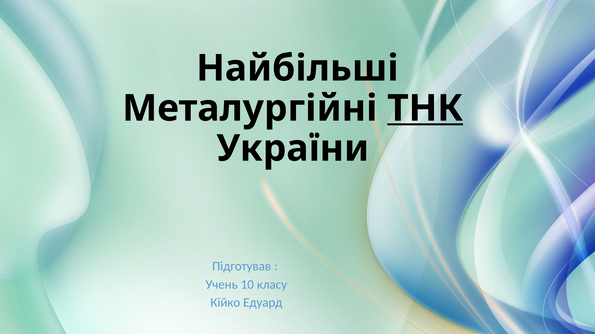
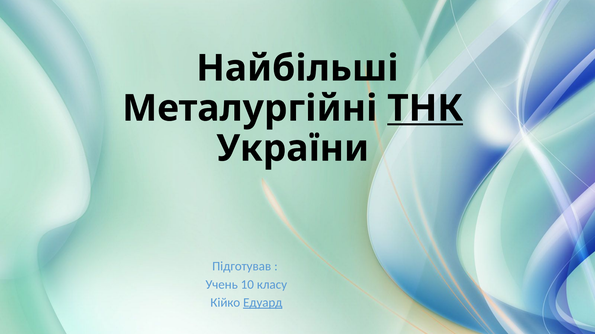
Едуард underline: none -> present (263, 303)
